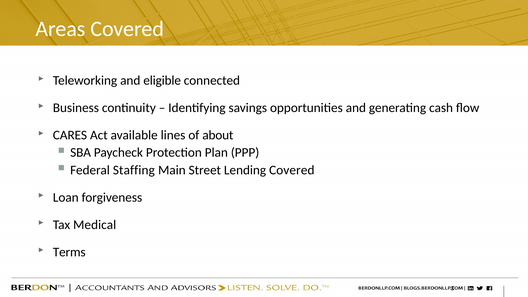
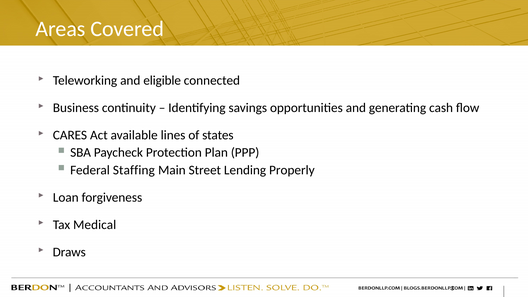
about: about -> states (218, 135)
Lending Covered: Covered -> Properly (292, 170)
Terms: Terms -> Draws (69, 252)
